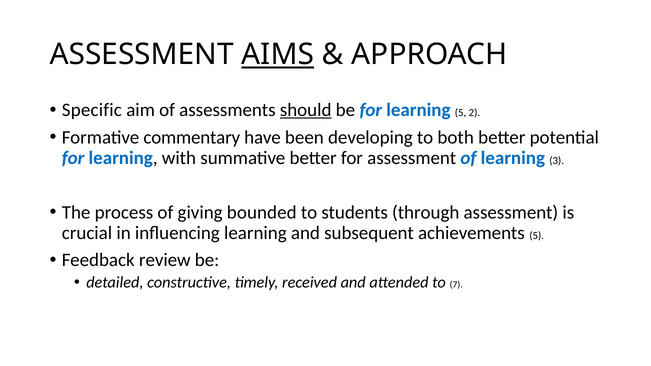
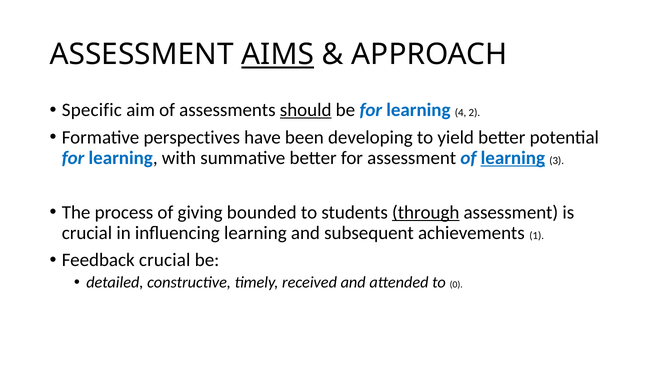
learning 5: 5 -> 4 (461, 113)
commentary: commentary -> perspectives (192, 137)
both: both -> yield (456, 137)
learning underline: none -> present (513, 158)
through underline: none -> present (426, 212)
achievements 5: 5 -> 1 (537, 236)
Feedback review: review -> crucial (165, 260)
7: 7 -> 0 (456, 285)
